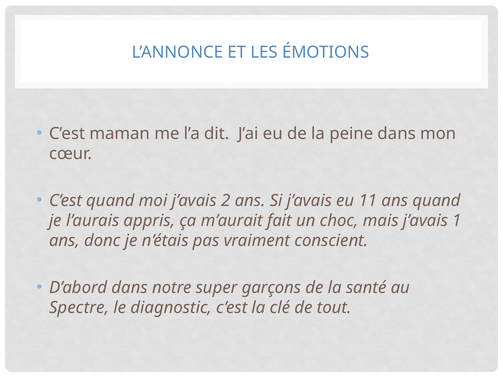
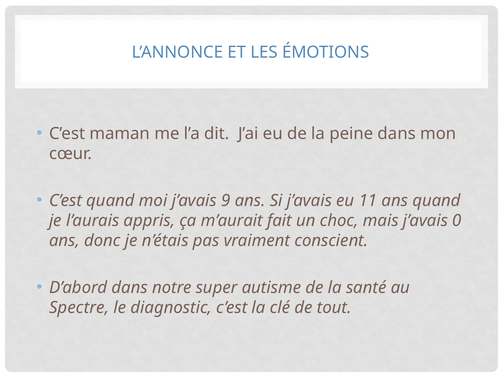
2: 2 -> 9 (226, 201)
1: 1 -> 0 (457, 221)
garçons: garçons -> autisme (271, 288)
